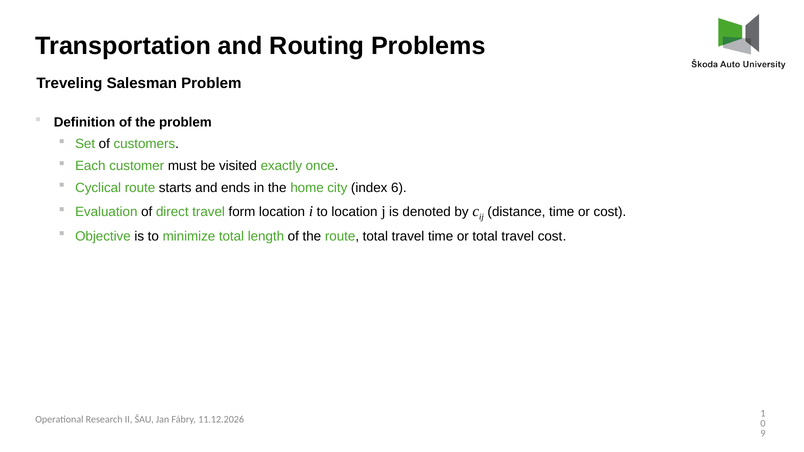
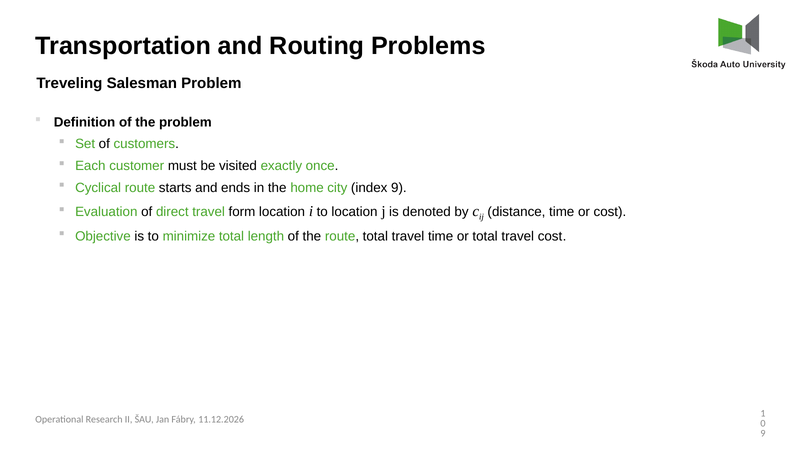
index 6: 6 -> 9 (399, 188)
